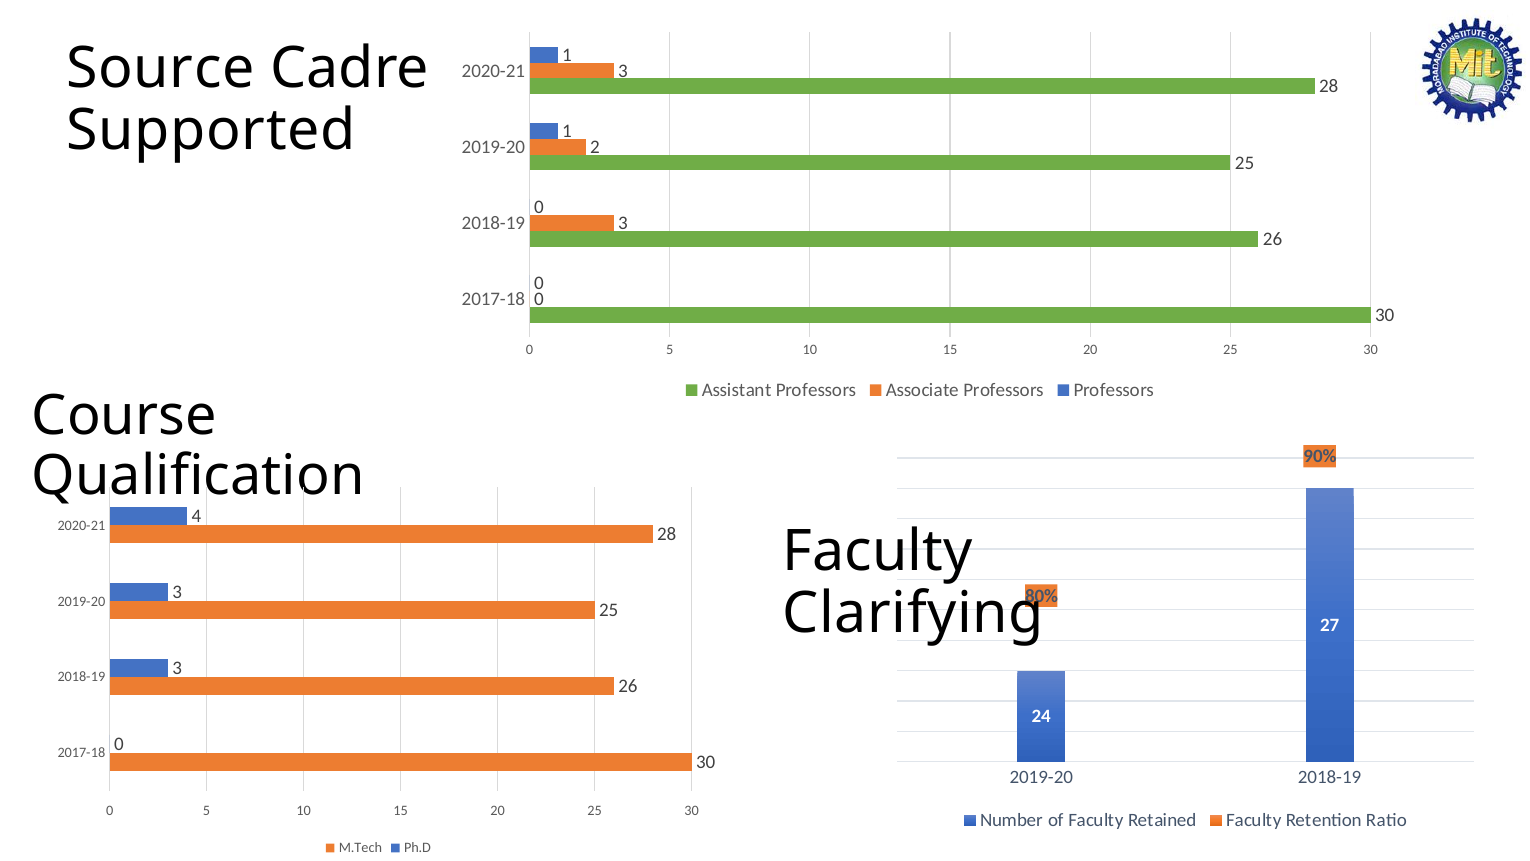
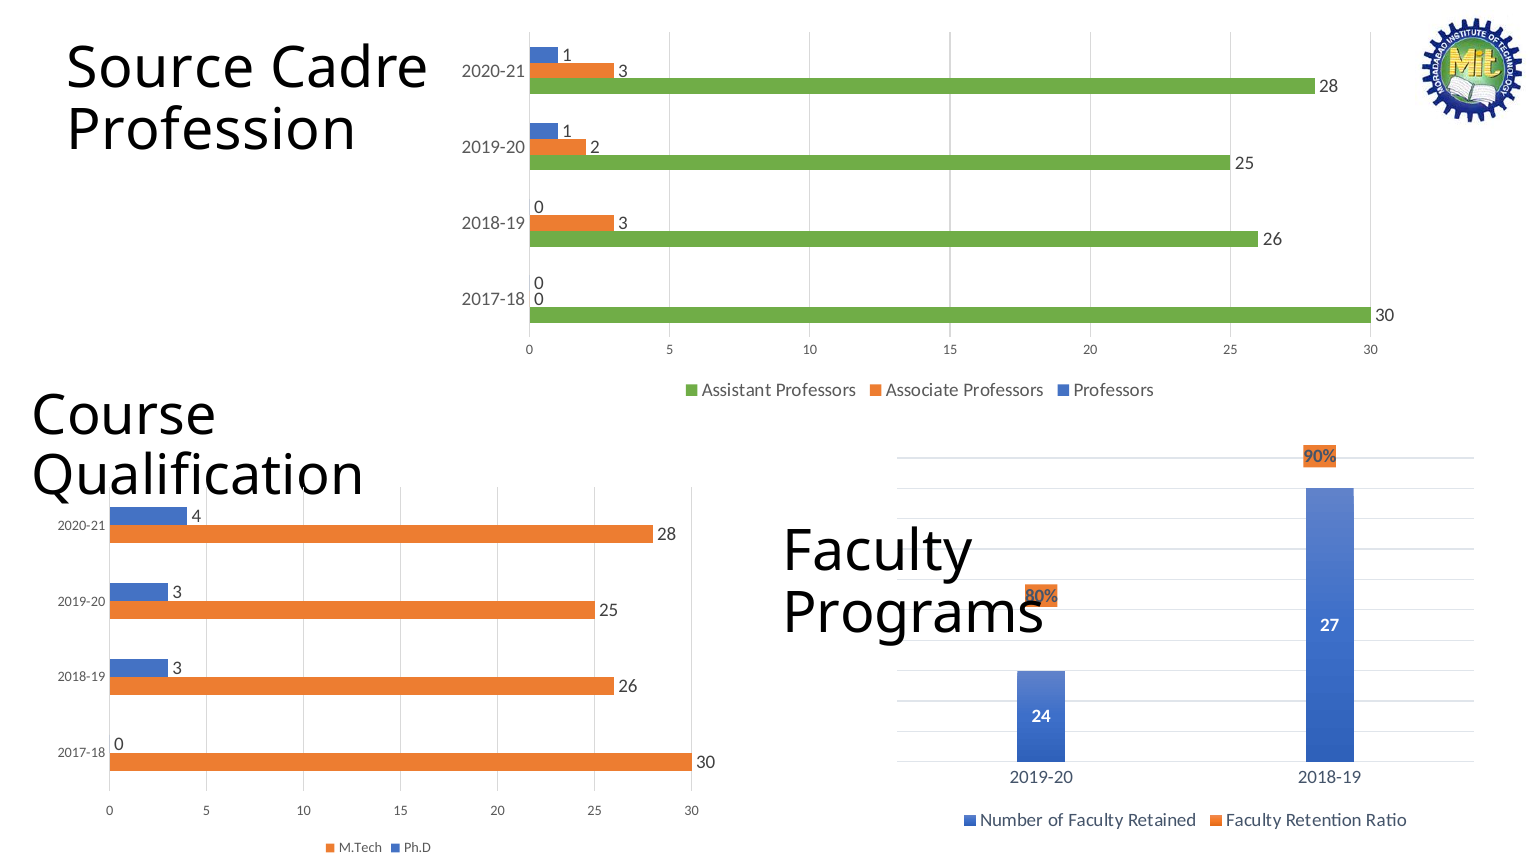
Supported: Supported -> Profession (211, 131)
Clarifying: Clarifying -> Programs (914, 613)
